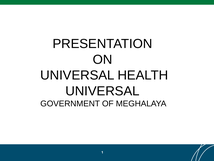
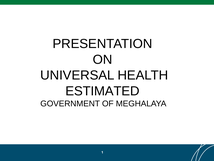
UNIVERSAL: UNIVERSAL -> ESTIMATED (102, 91)
